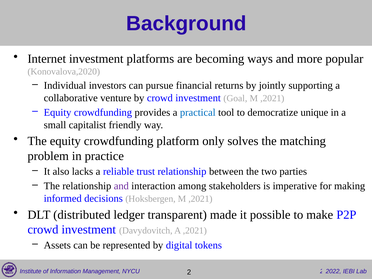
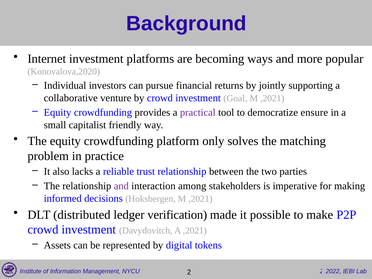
practical colour: blue -> purple (198, 112)
unique: unique -> ensure (314, 112)
transparent: transparent -> verification (177, 215)
